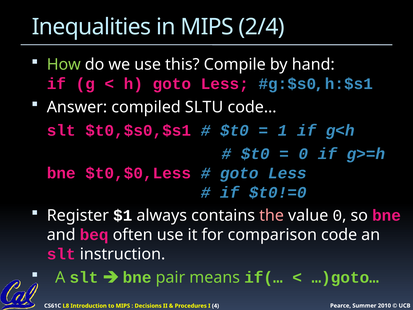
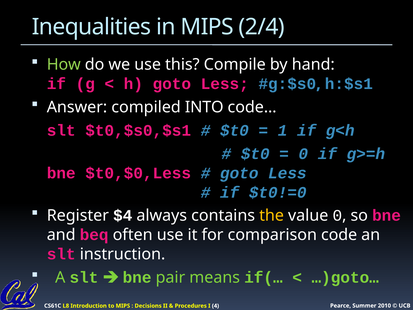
SLTU: SLTU -> INTO (204, 107)
$1: $1 -> $4 (123, 216)
the colour: pink -> yellow (272, 216)
